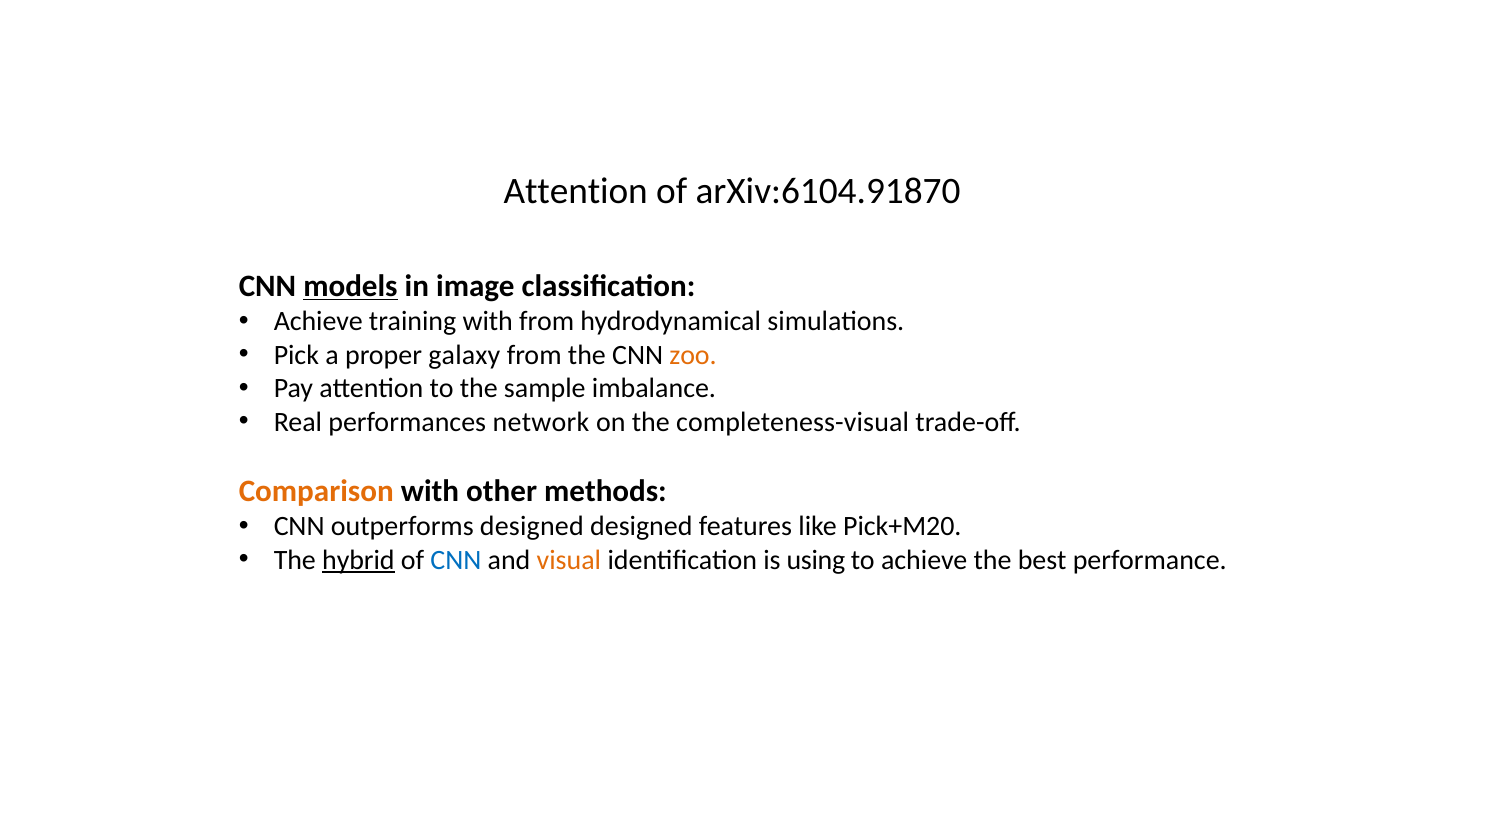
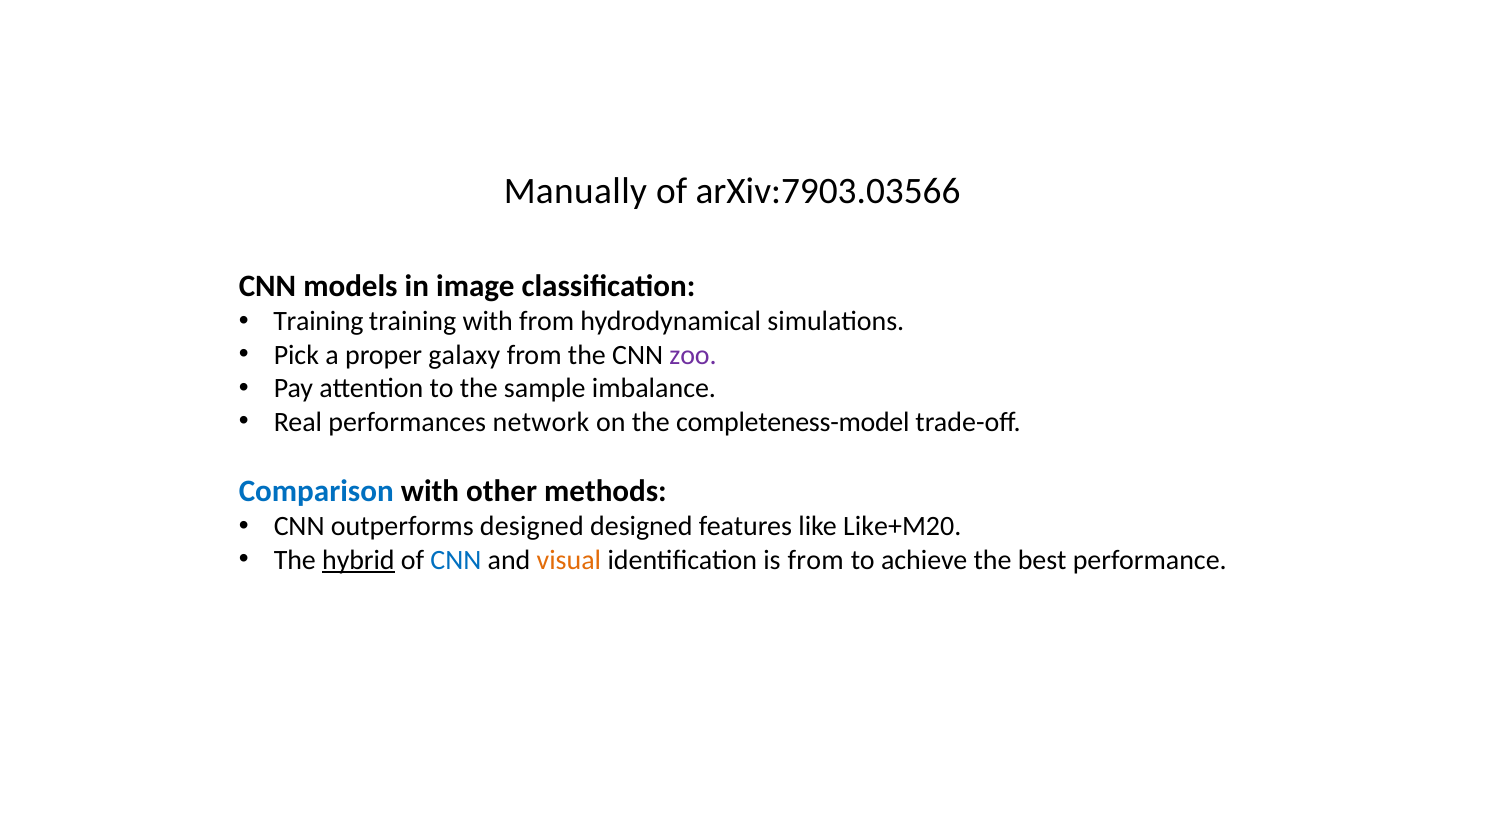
Attention: Attention -> Manually (575, 192)
arXiv:6104.91870: arXiv:6104.91870 -> arXiv:7903.03566 (828, 192)
models underline: present -> none (350, 286)
Achieve: Achieve -> Training (318, 321)
zoo colour: orange -> purple (693, 355)
completeness-visual: completeness-visual -> completeness-model (793, 422)
Comparison colour: orange -> blue (316, 491)
Pick+M20: Pick+M20 -> Like+M20 (902, 527)
is using: using -> from (816, 560)
